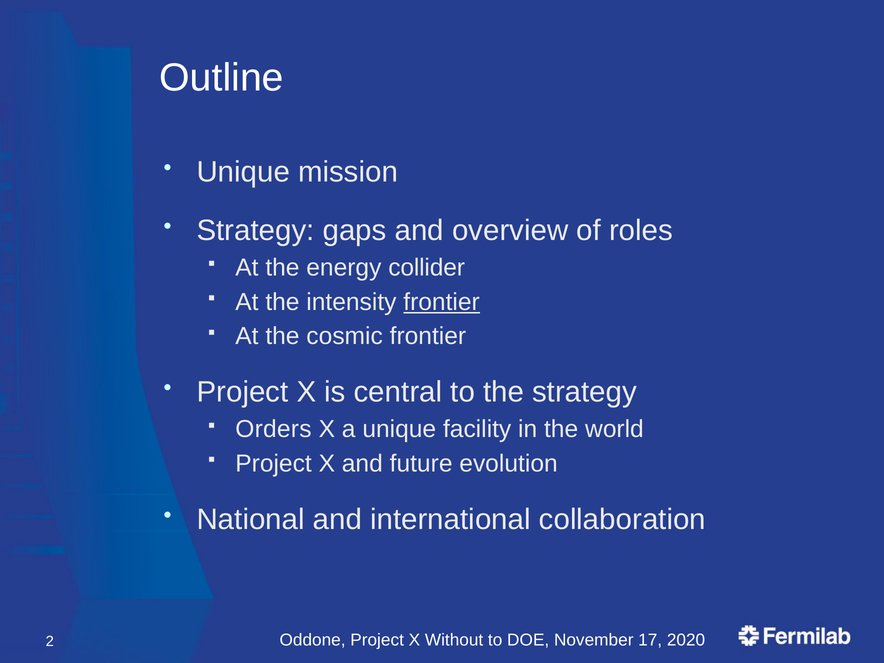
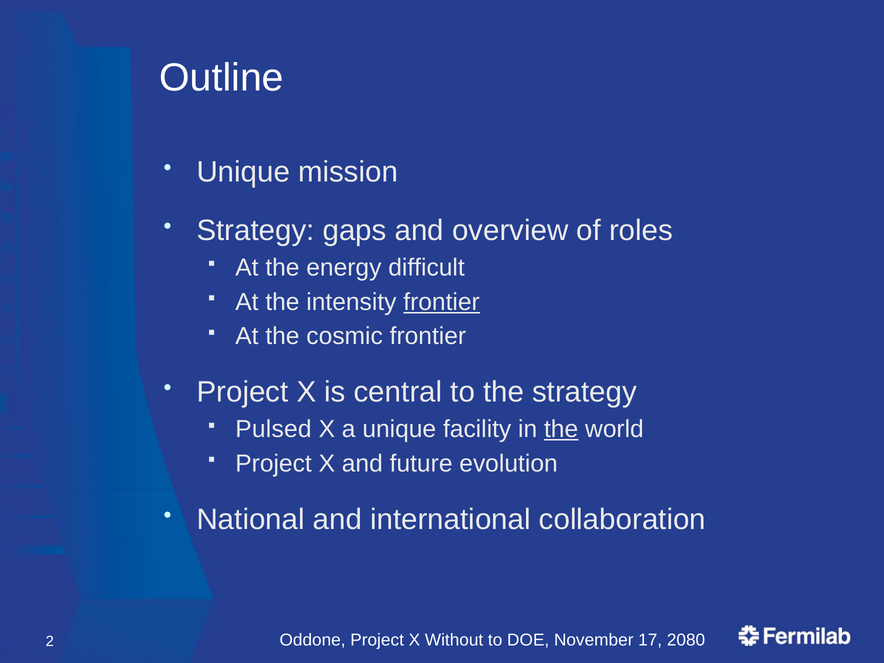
collider: collider -> difficult (427, 268)
Orders: Orders -> Pulsed (273, 429)
the underline: none -> present (561, 429)
2020: 2020 -> 2080 (686, 640)
